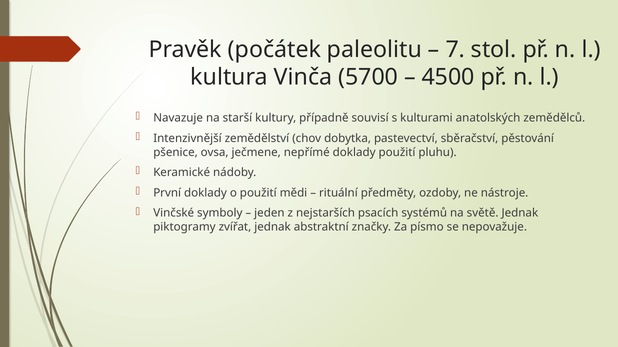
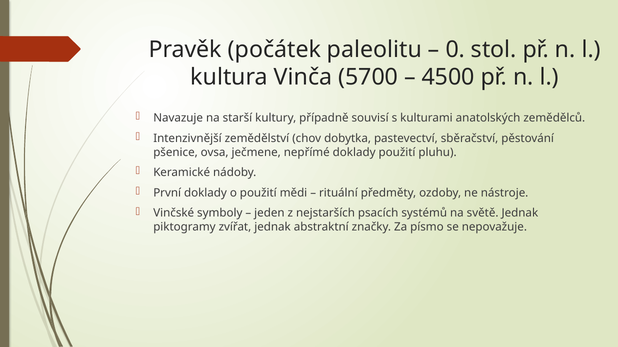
7: 7 -> 0 (455, 49)
